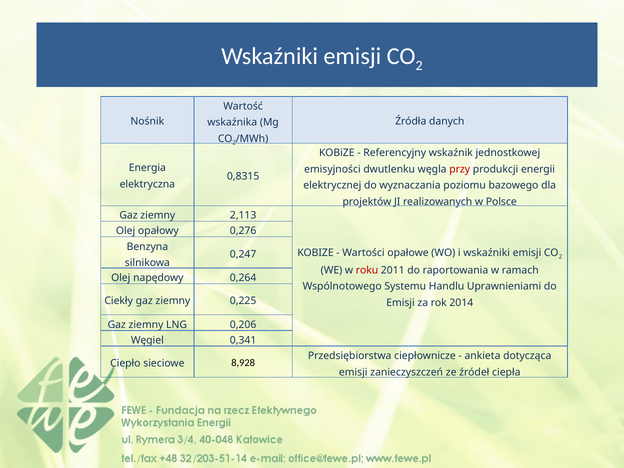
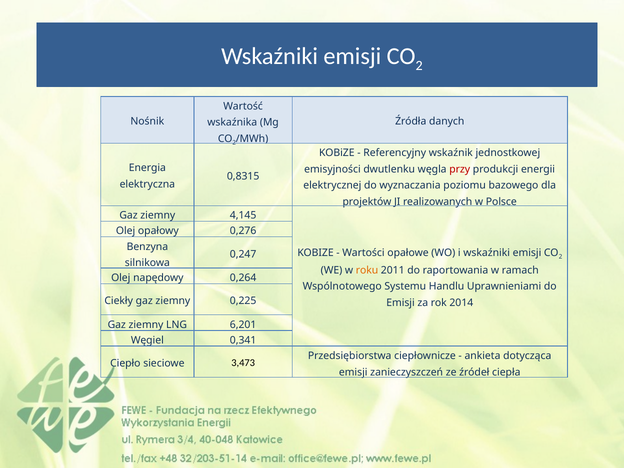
2,113: 2,113 -> 4,145 (243, 215)
roku colour: red -> orange (367, 270)
0,206: 0,206 -> 6,201 (243, 325)
8,928: 8,928 -> 3,473 (243, 363)
